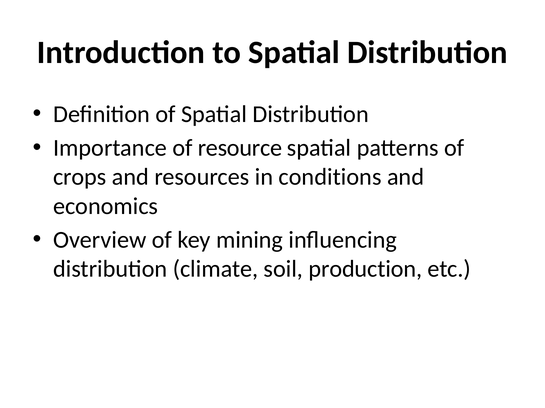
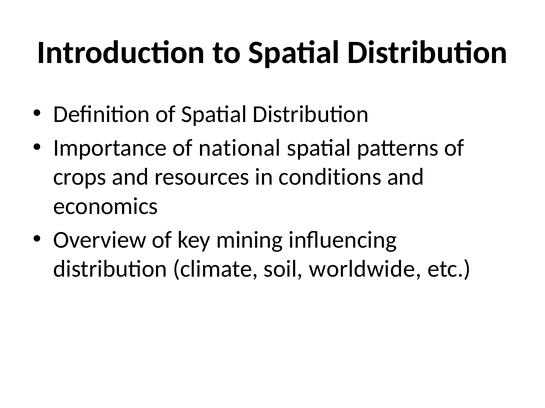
resource: resource -> national (240, 148)
production: production -> worldwide (365, 269)
